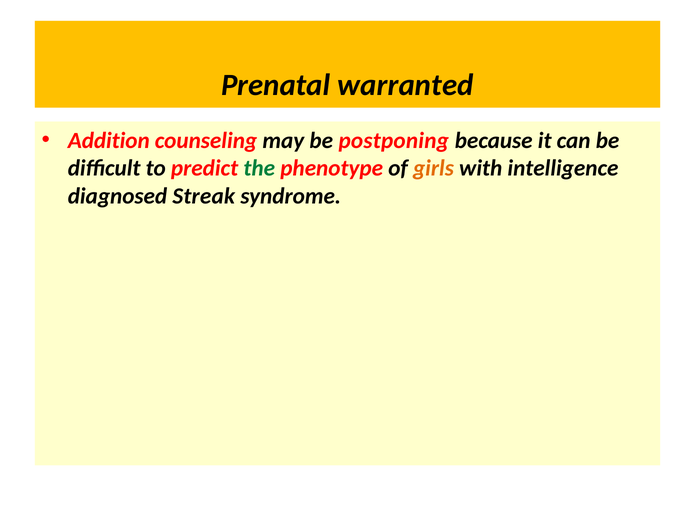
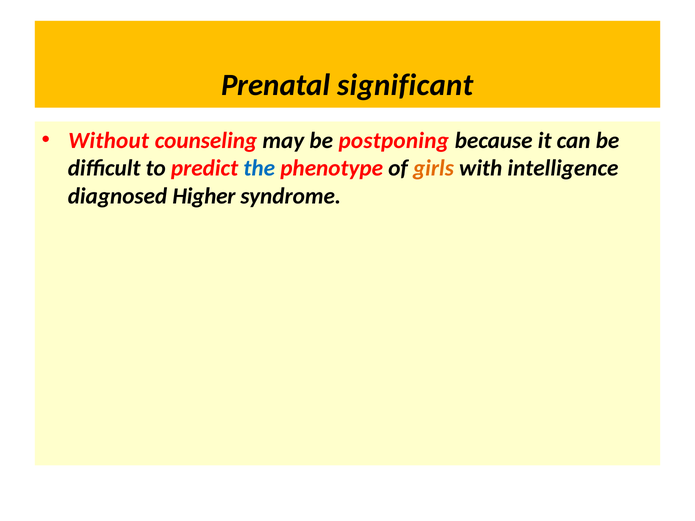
warranted: warranted -> significant (405, 85)
Addition: Addition -> Without (109, 141)
the colour: green -> blue (259, 168)
Streak: Streak -> Higher (204, 196)
